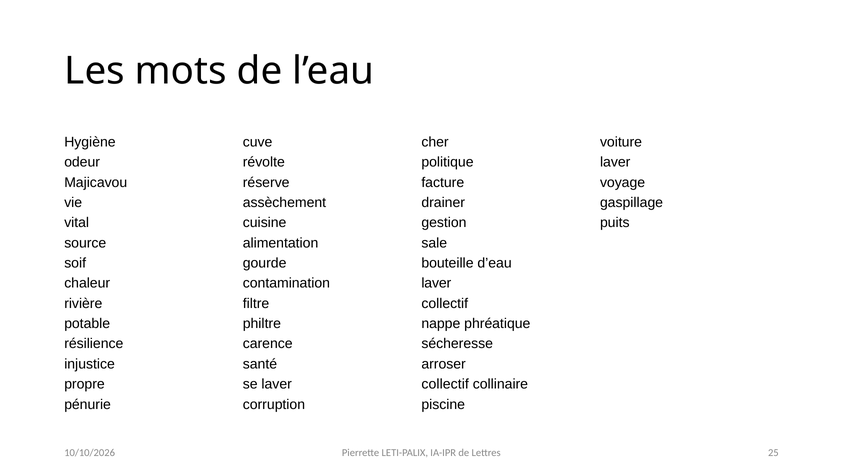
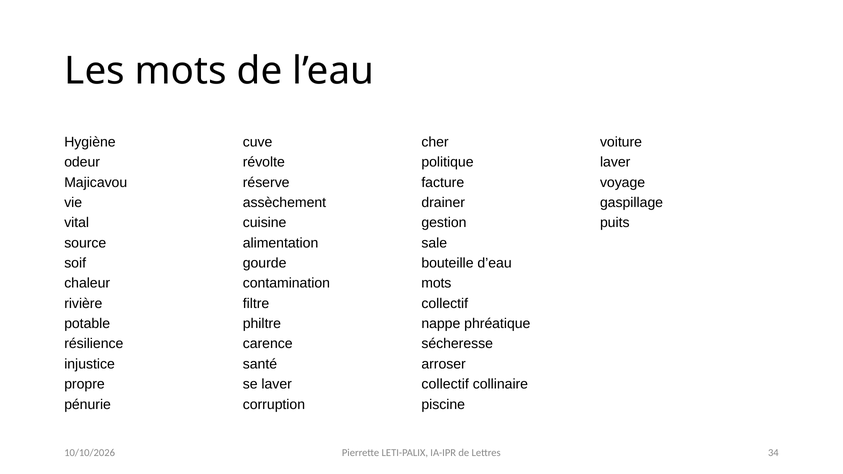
laver: laver -> mots (436, 283)
25: 25 -> 34 (773, 453)
